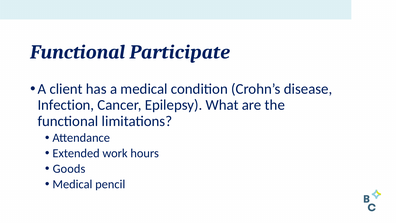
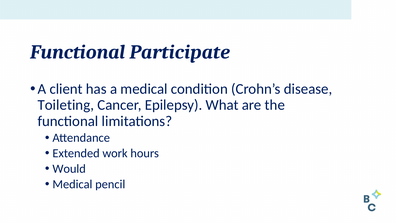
Infection: Infection -> Toileting (66, 105)
Goods: Goods -> Would (69, 169)
